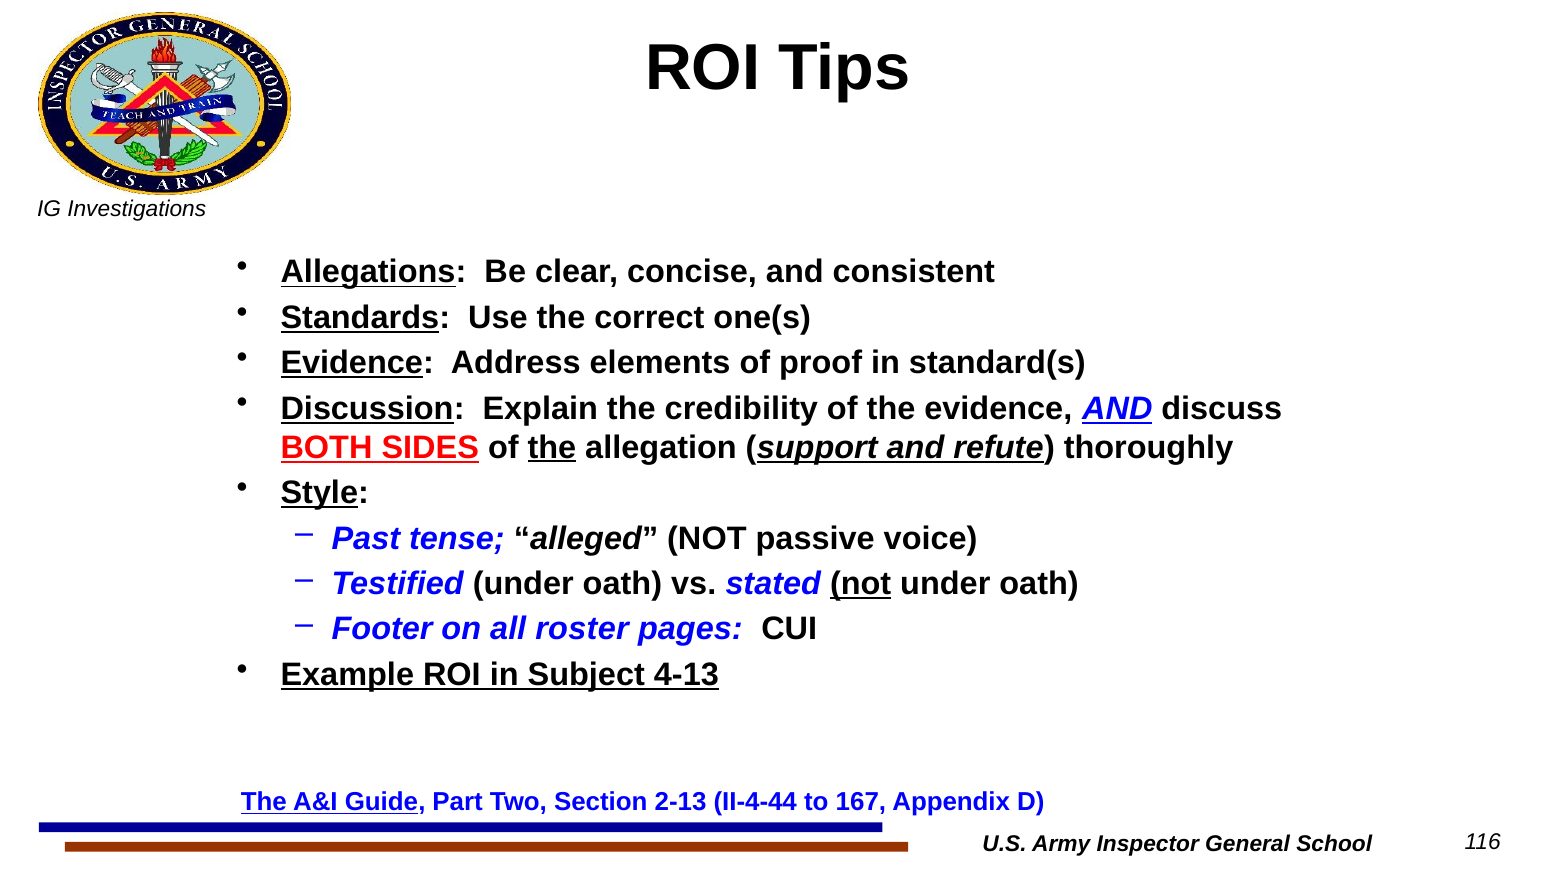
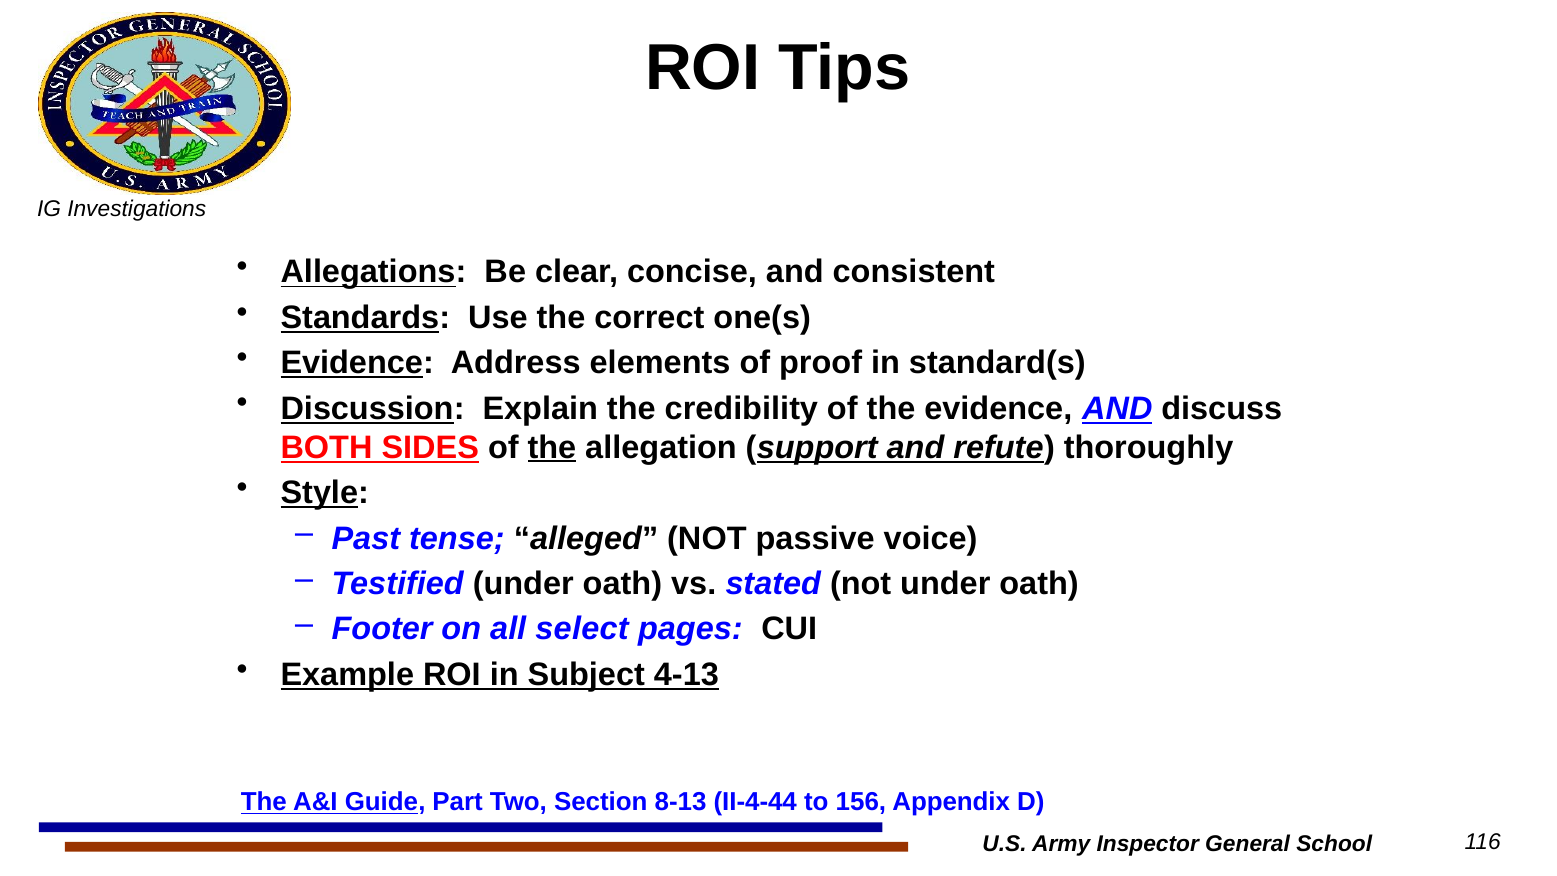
not underline: present -> none (861, 584)
roster: roster -> select (582, 629)
2-13: 2-13 -> 8-13 (681, 802)
167: 167 -> 156 (861, 802)
